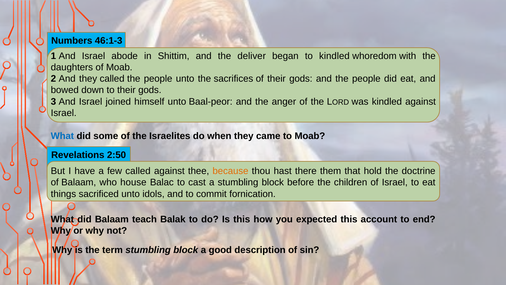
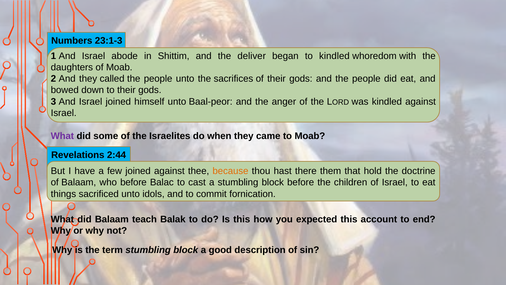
46:1-3: 46:1-3 -> 23:1-3 (109, 41)
What colour: blue -> purple (62, 136)
2:50: 2:50 -> 2:44 (117, 155)
few called: called -> joined (138, 171)
who house: house -> before (133, 182)
